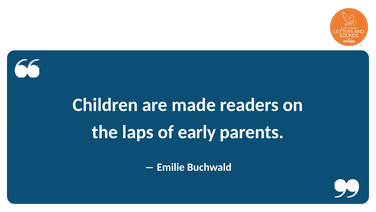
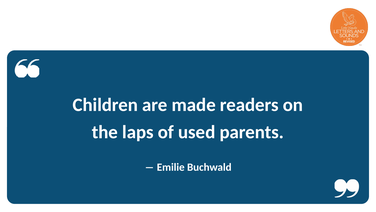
early: early -> used (197, 132)
